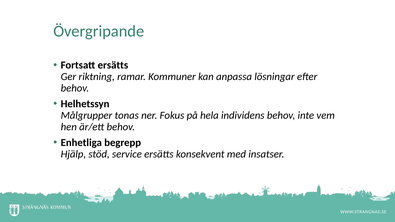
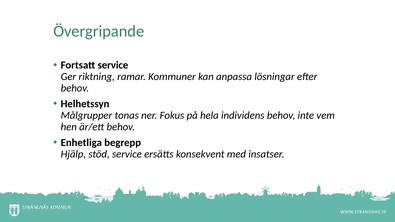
Fortsatt ersätts: ersätts -> service (113, 65)
